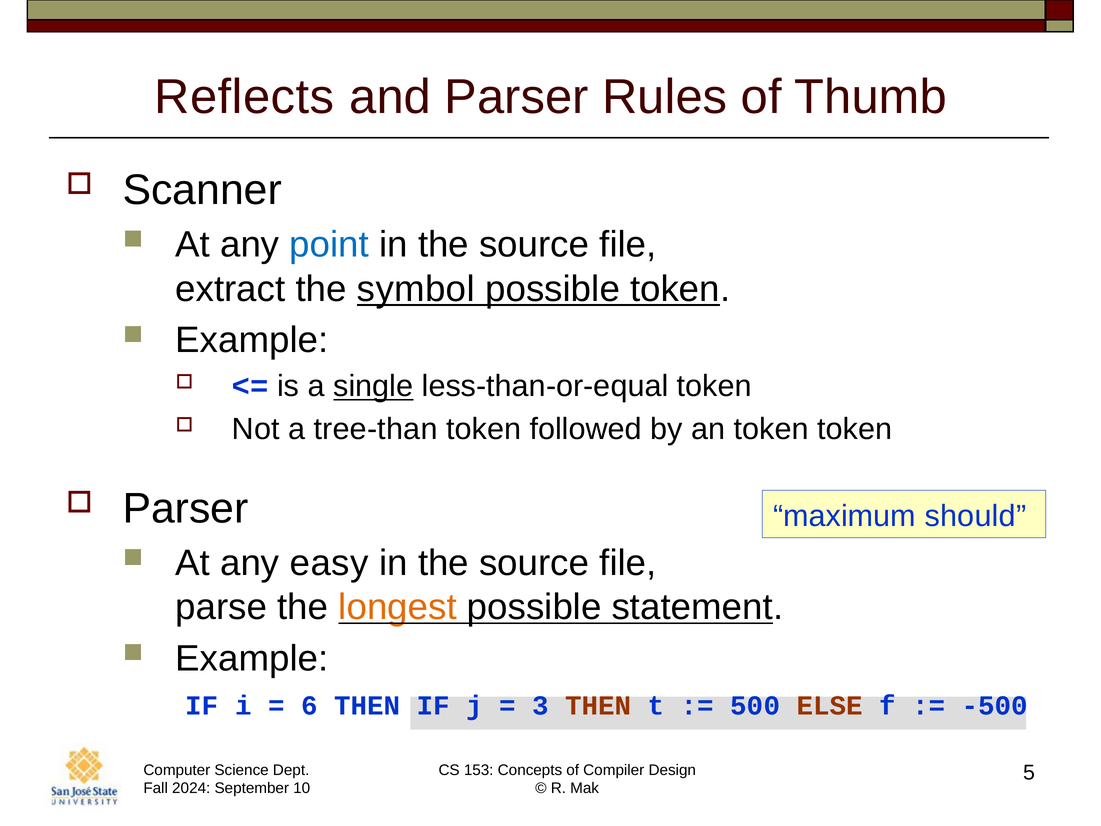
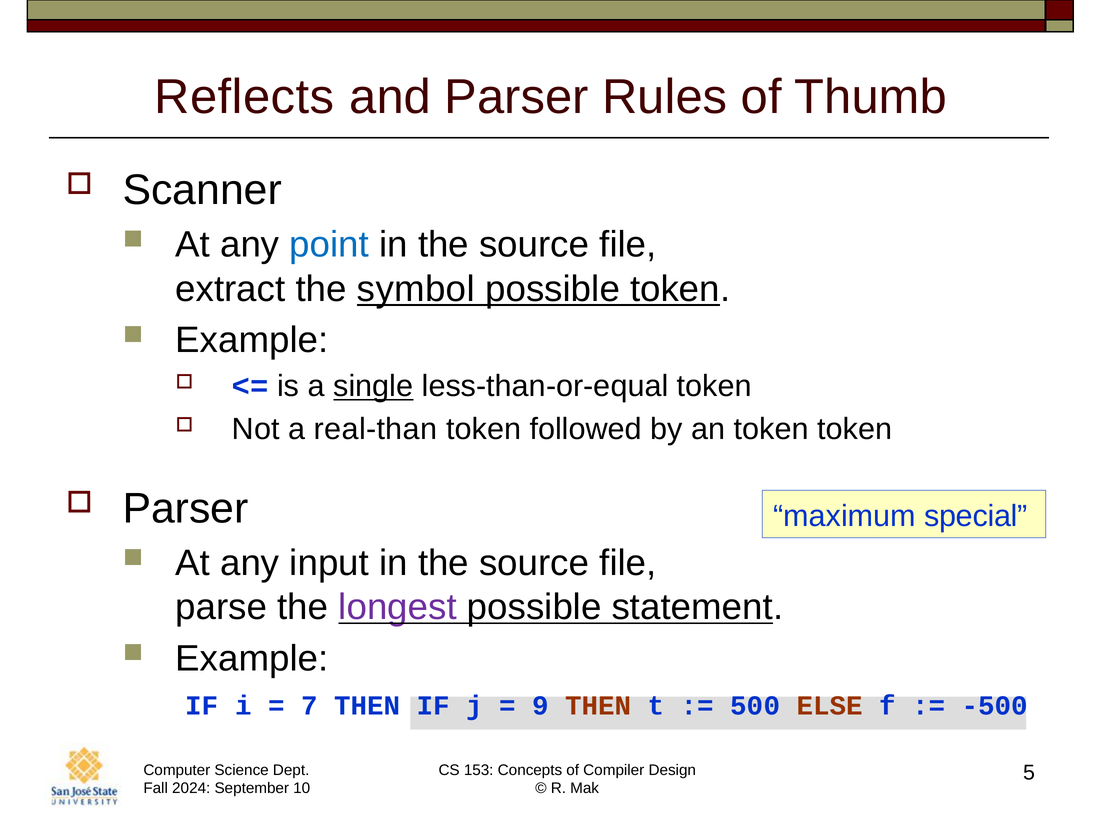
tree-than: tree-than -> real-than (376, 429)
should: should -> special (976, 516)
easy: easy -> input (329, 563)
longest colour: orange -> purple (398, 607)
6: 6 -> 7 (309, 705)
3: 3 -> 9 (541, 705)
